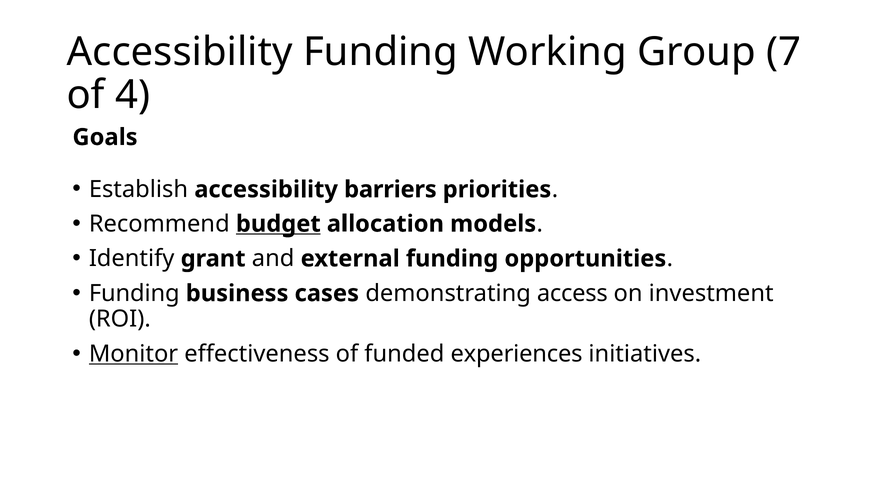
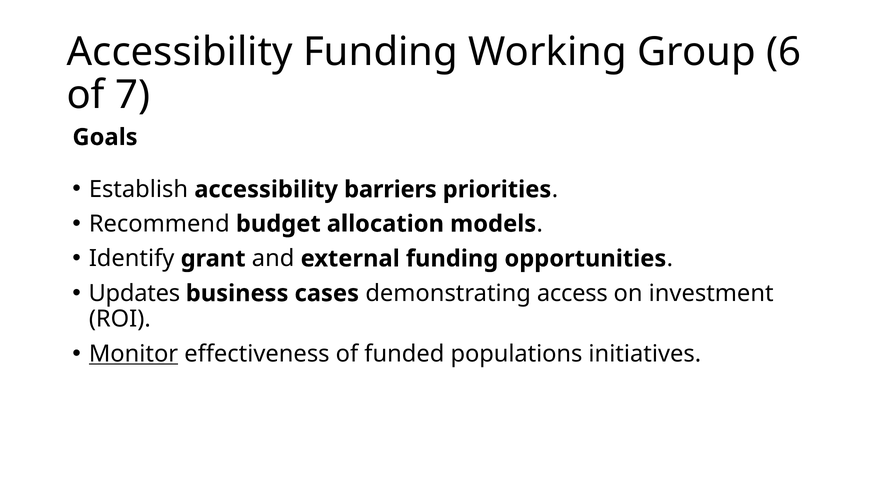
7: 7 -> 6 (784, 52)
4: 4 -> 7 (133, 95)
budget underline: present -> none (278, 224)
Funding: Funding -> Updates (134, 293)
experiences: experiences -> populations (516, 354)
